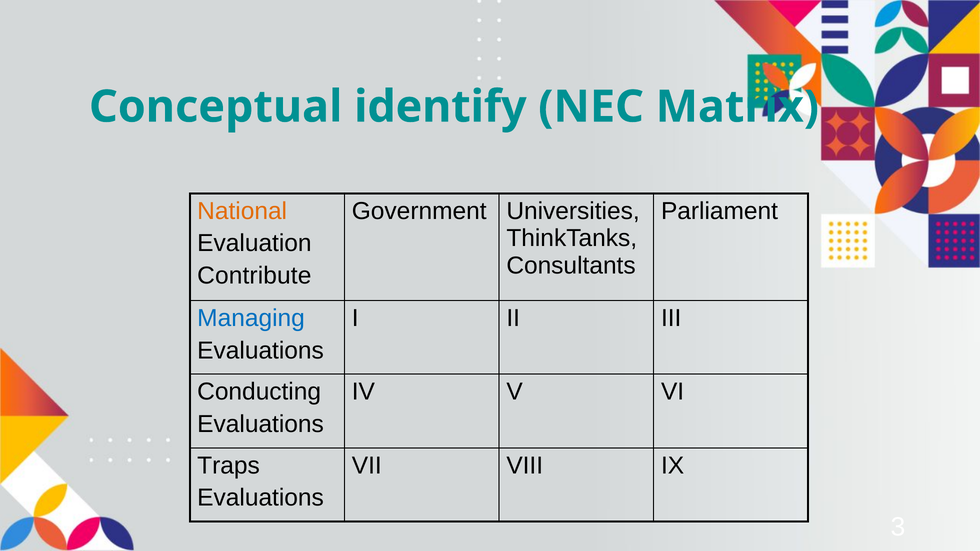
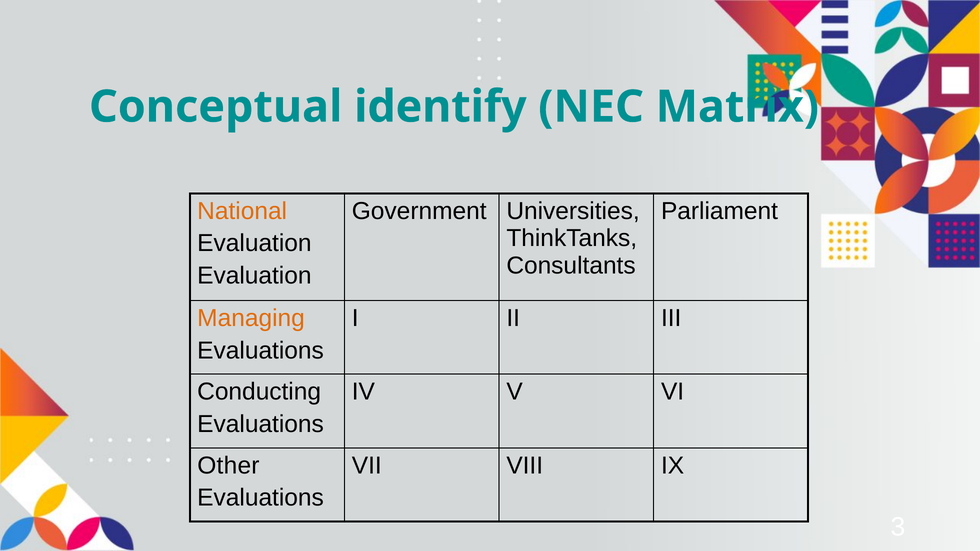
Contribute: Contribute -> Evaluation (254, 276)
Managing colour: blue -> orange (251, 319)
Traps: Traps -> Other (228, 466)
